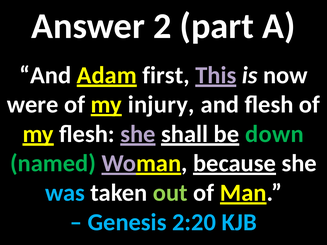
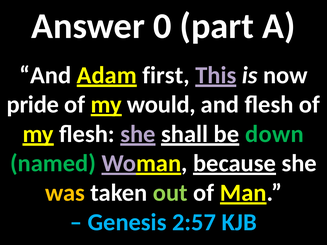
2: 2 -> 0 (162, 26)
were: were -> pride (33, 105)
injury: injury -> would (161, 105)
was colour: light blue -> yellow (65, 193)
2:20: 2:20 -> 2:57 (194, 222)
